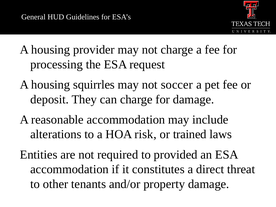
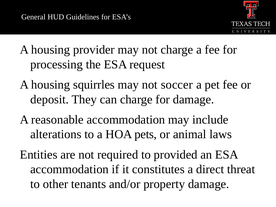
risk: risk -> pets (146, 134)
trained: trained -> animal (190, 134)
